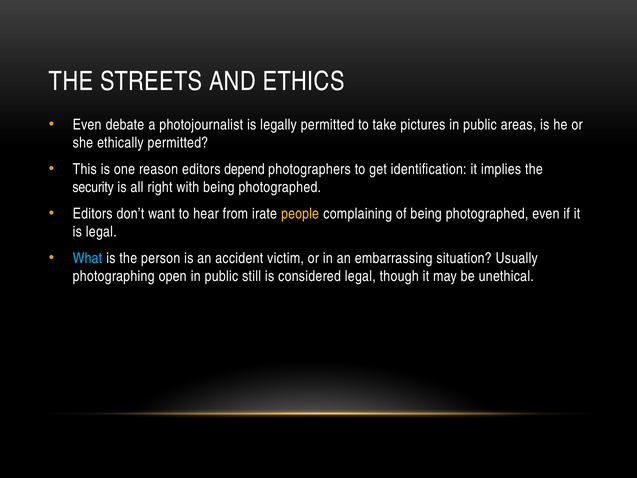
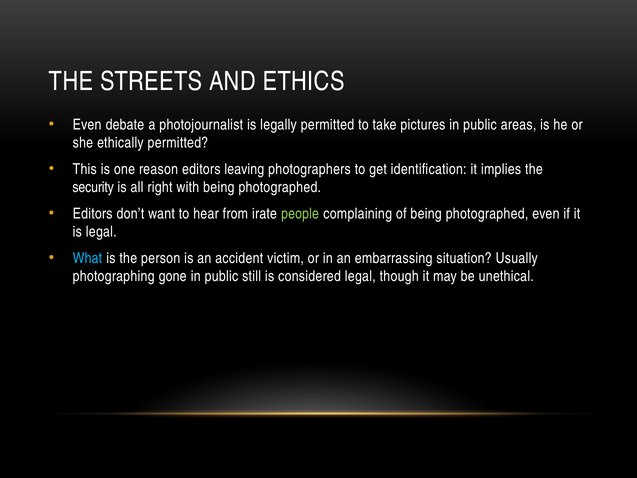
depend: depend -> leaving (244, 169)
people colour: yellow -> light green (300, 214)
open: open -> gone (173, 276)
